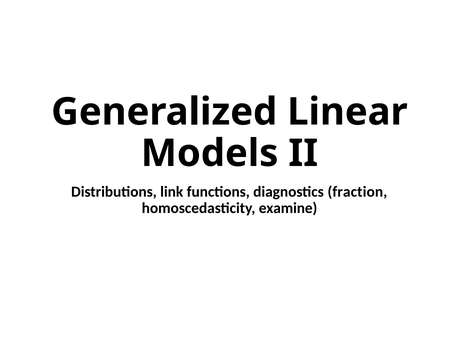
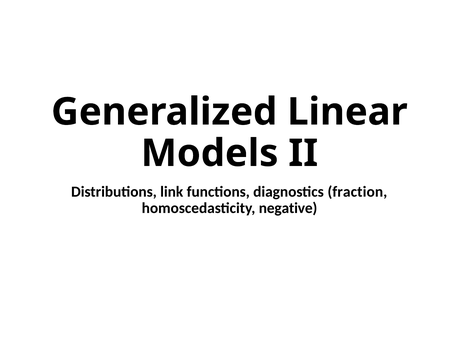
examine: examine -> negative (288, 208)
